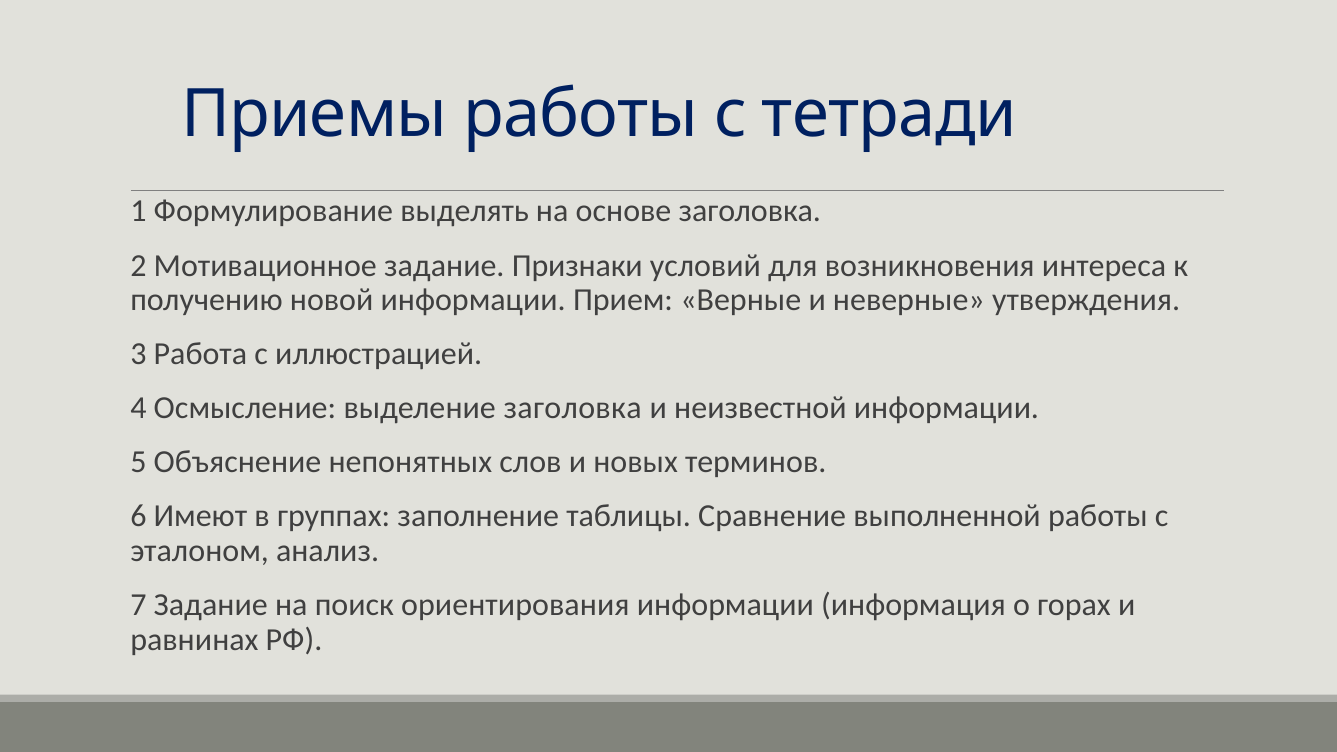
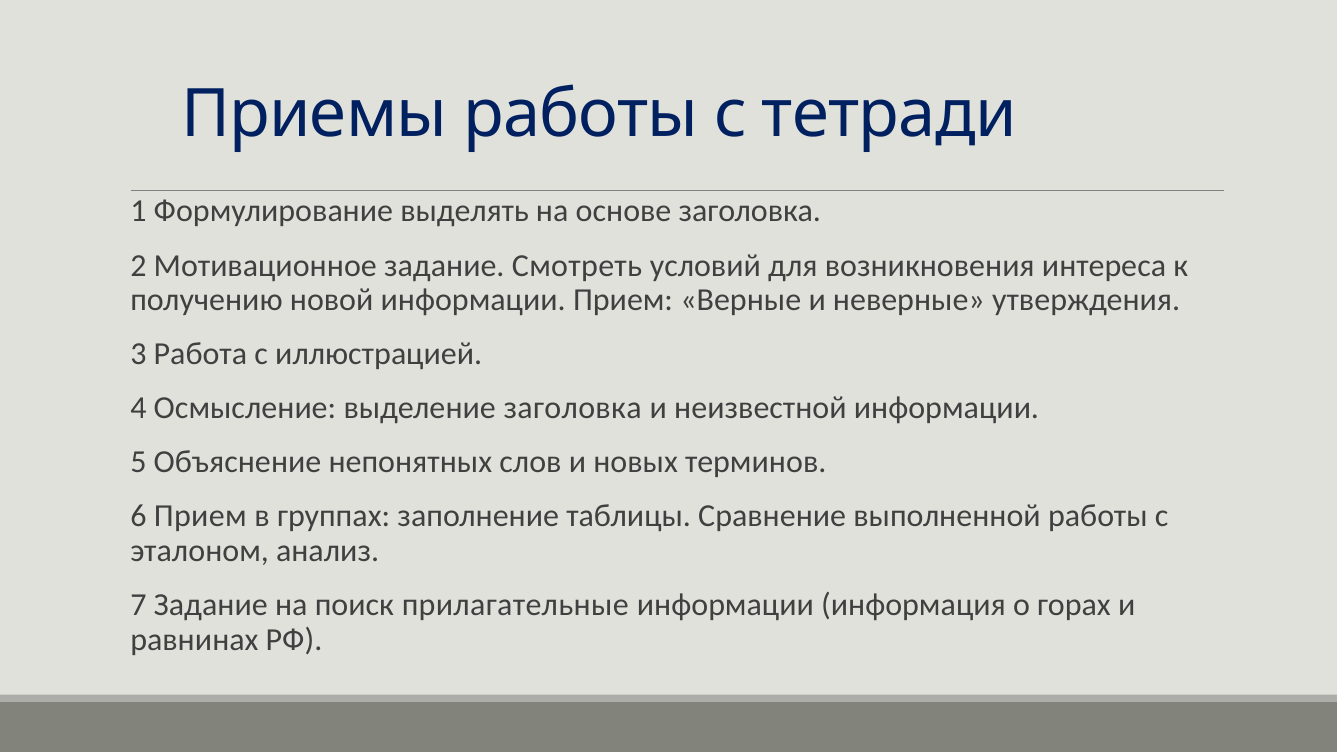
Признаки: Признаки -> Смотреть (577, 265)
6 Имеют: Имеют -> Прием (200, 516)
ориентирования: ориентирования -> прилагательные (515, 605)
